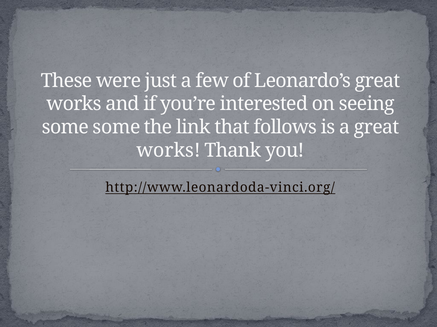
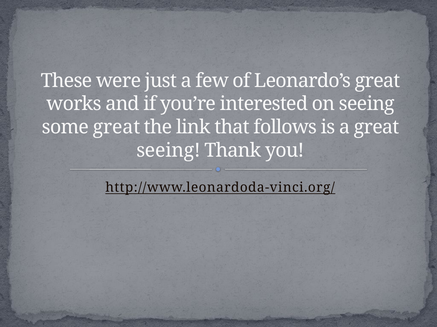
some some: some -> great (116, 127)
works: works -> seeing (169, 151)
